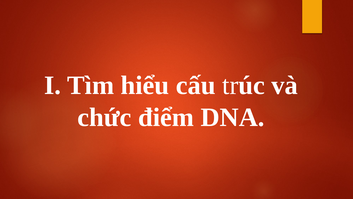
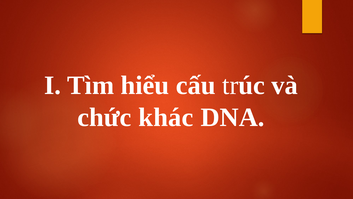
điểm: điểm -> khác (166, 117)
